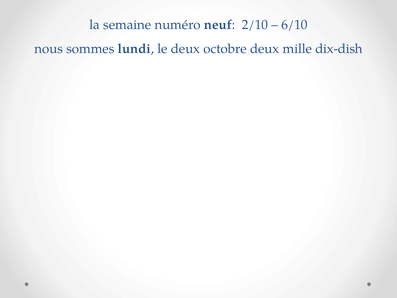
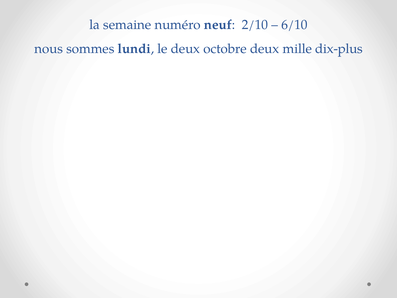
dix-dish: dix-dish -> dix-plus (339, 49)
